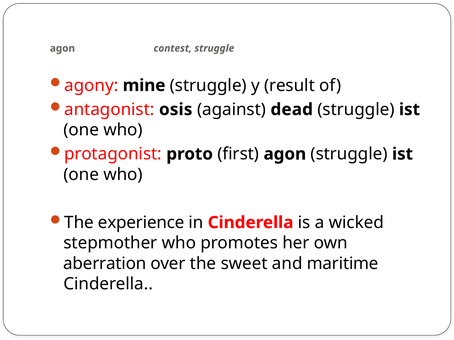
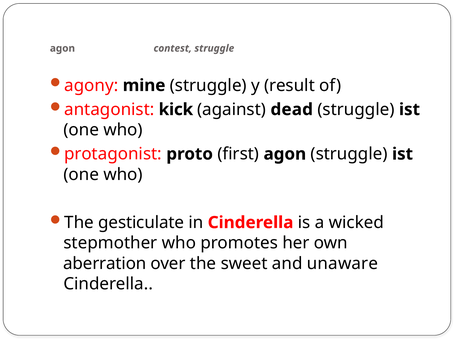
osis: osis -> kick (176, 110)
experience: experience -> gesticulate (141, 223)
maritime: maritime -> unaware (343, 264)
